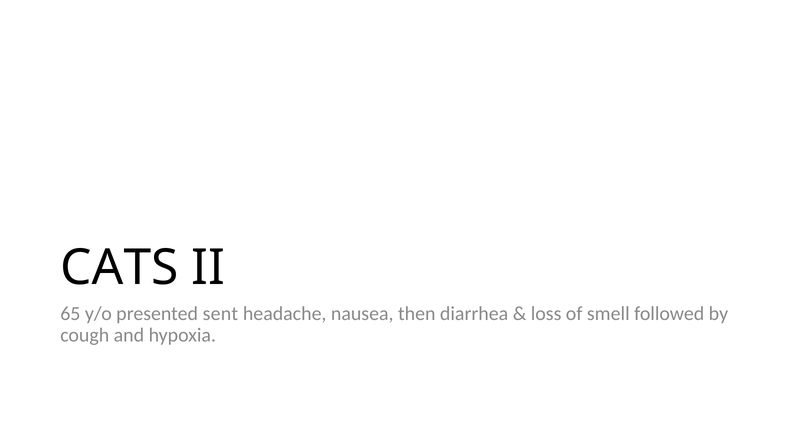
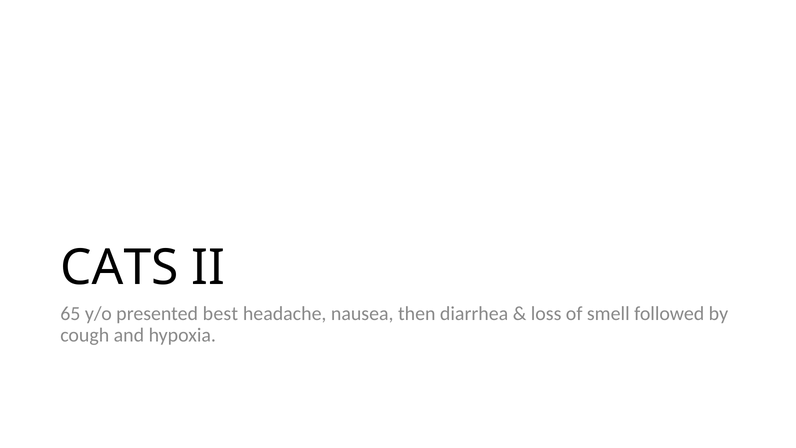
sent: sent -> best (220, 313)
